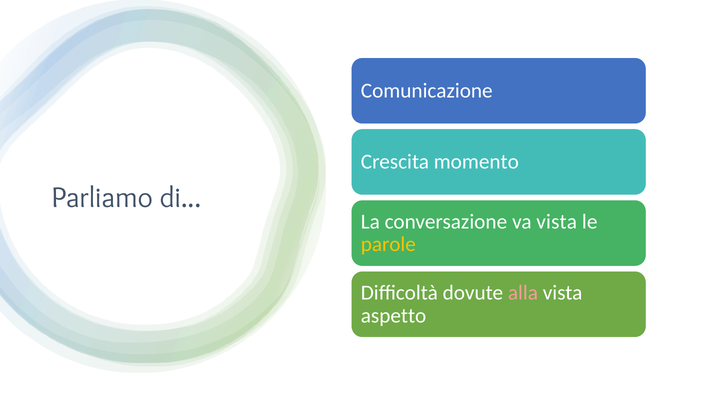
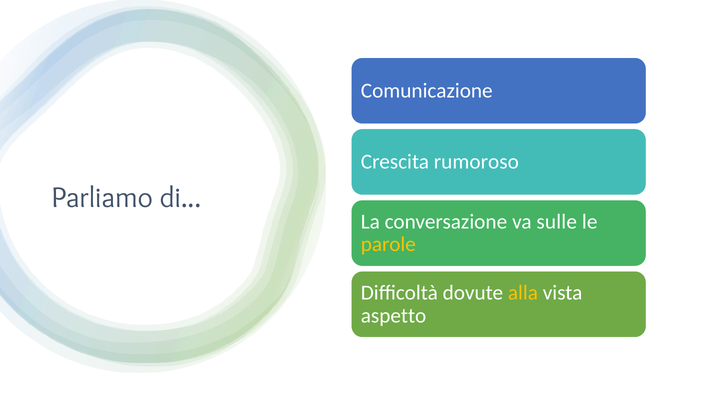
momento: momento -> rumoroso (476, 162)
va vista: vista -> sulle (557, 222)
alla colour: pink -> yellow (523, 293)
